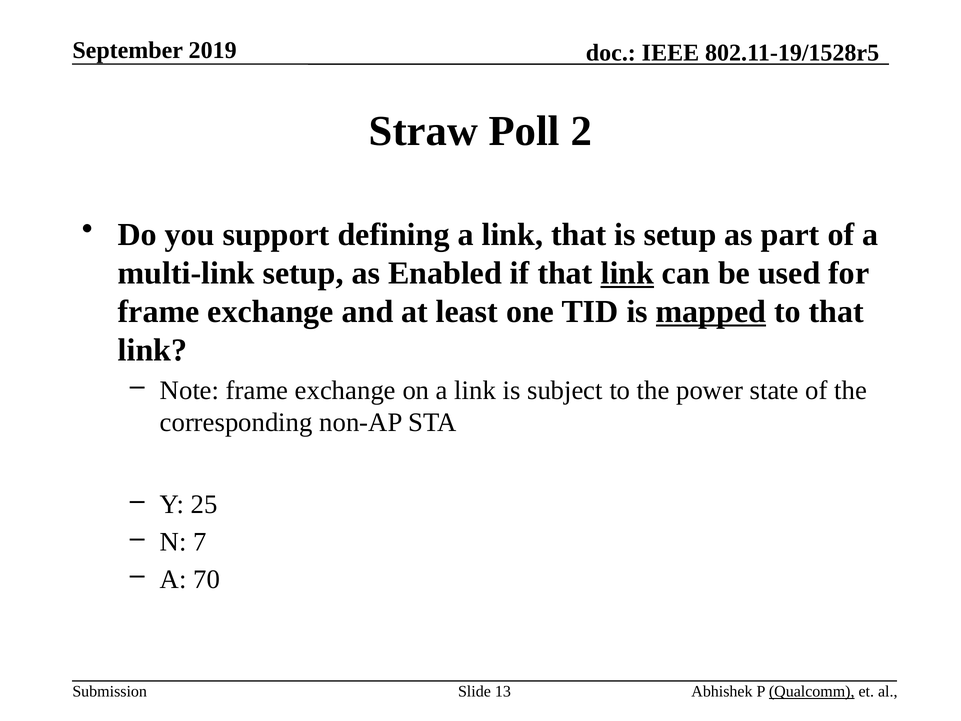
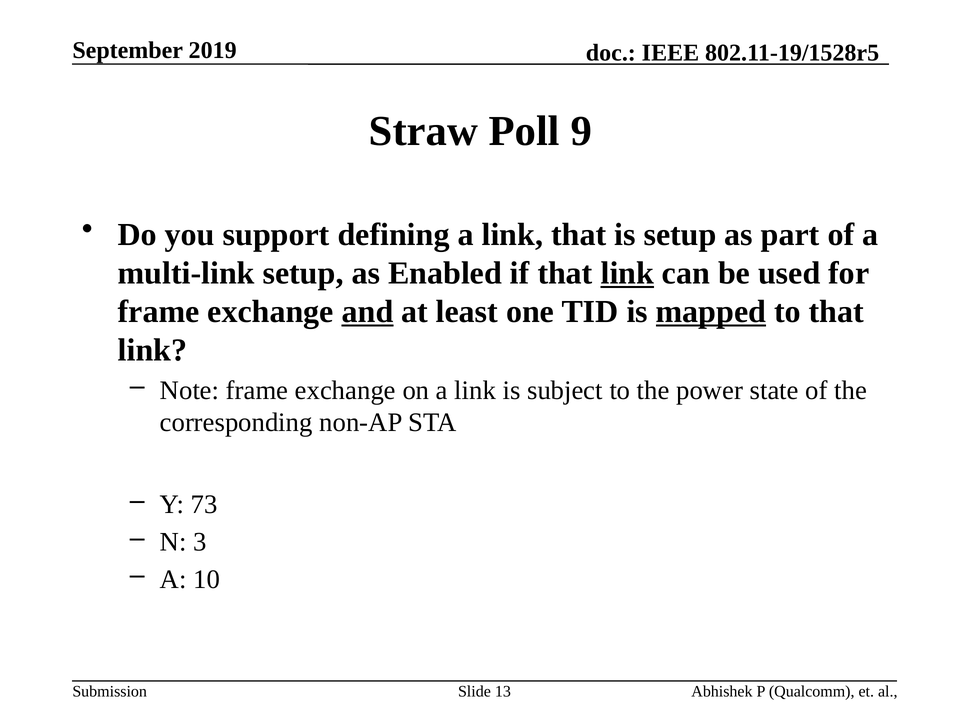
2: 2 -> 9 (581, 131)
and underline: none -> present (368, 311)
25: 25 -> 73 (204, 504)
7: 7 -> 3 (200, 542)
70: 70 -> 10 (207, 579)
Qualcomm underline: present -> none (812, 691)
